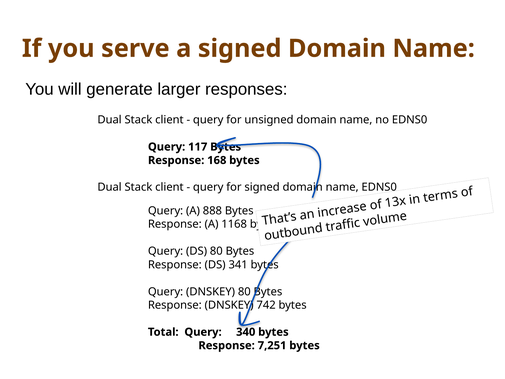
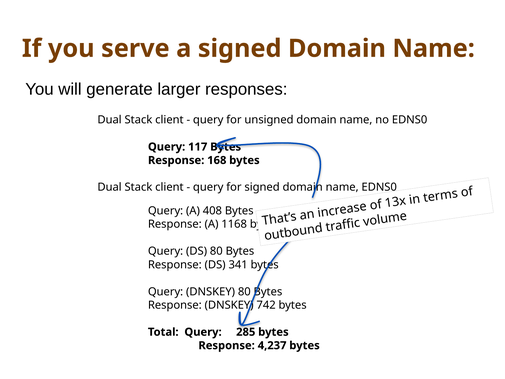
888: 888 -> 408 (212, 211)
340: 340 -> 285 (246, 332)
7,251: 7,251 -> 4,237 (272, 345)
